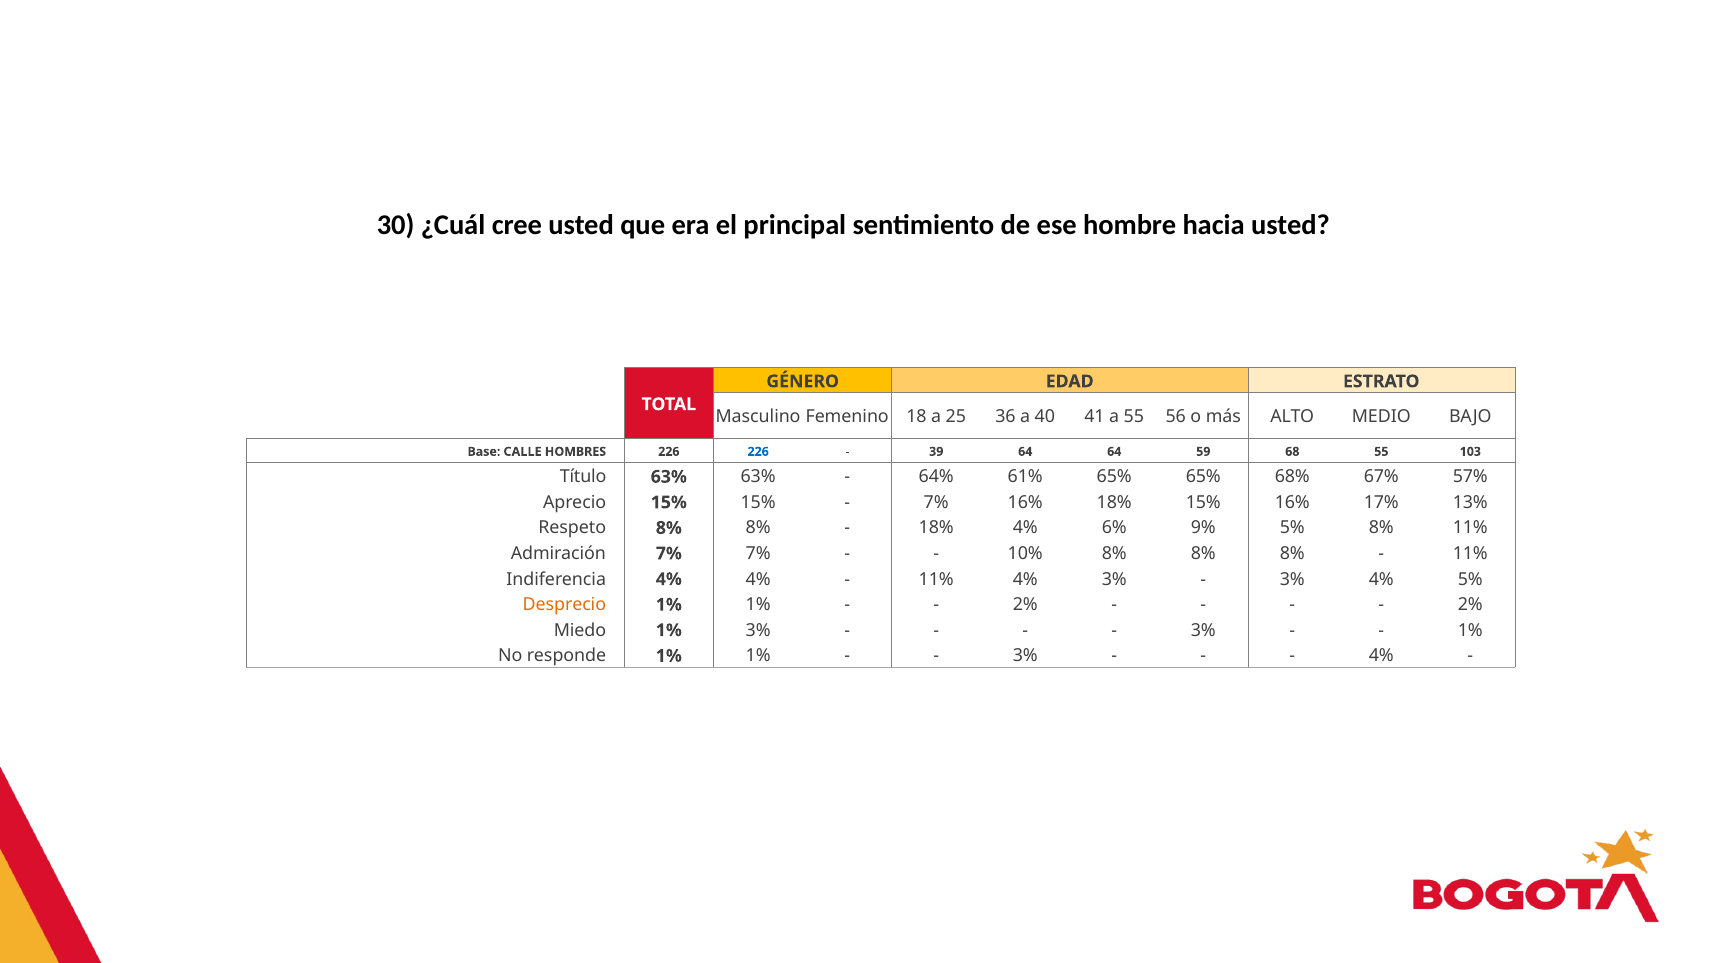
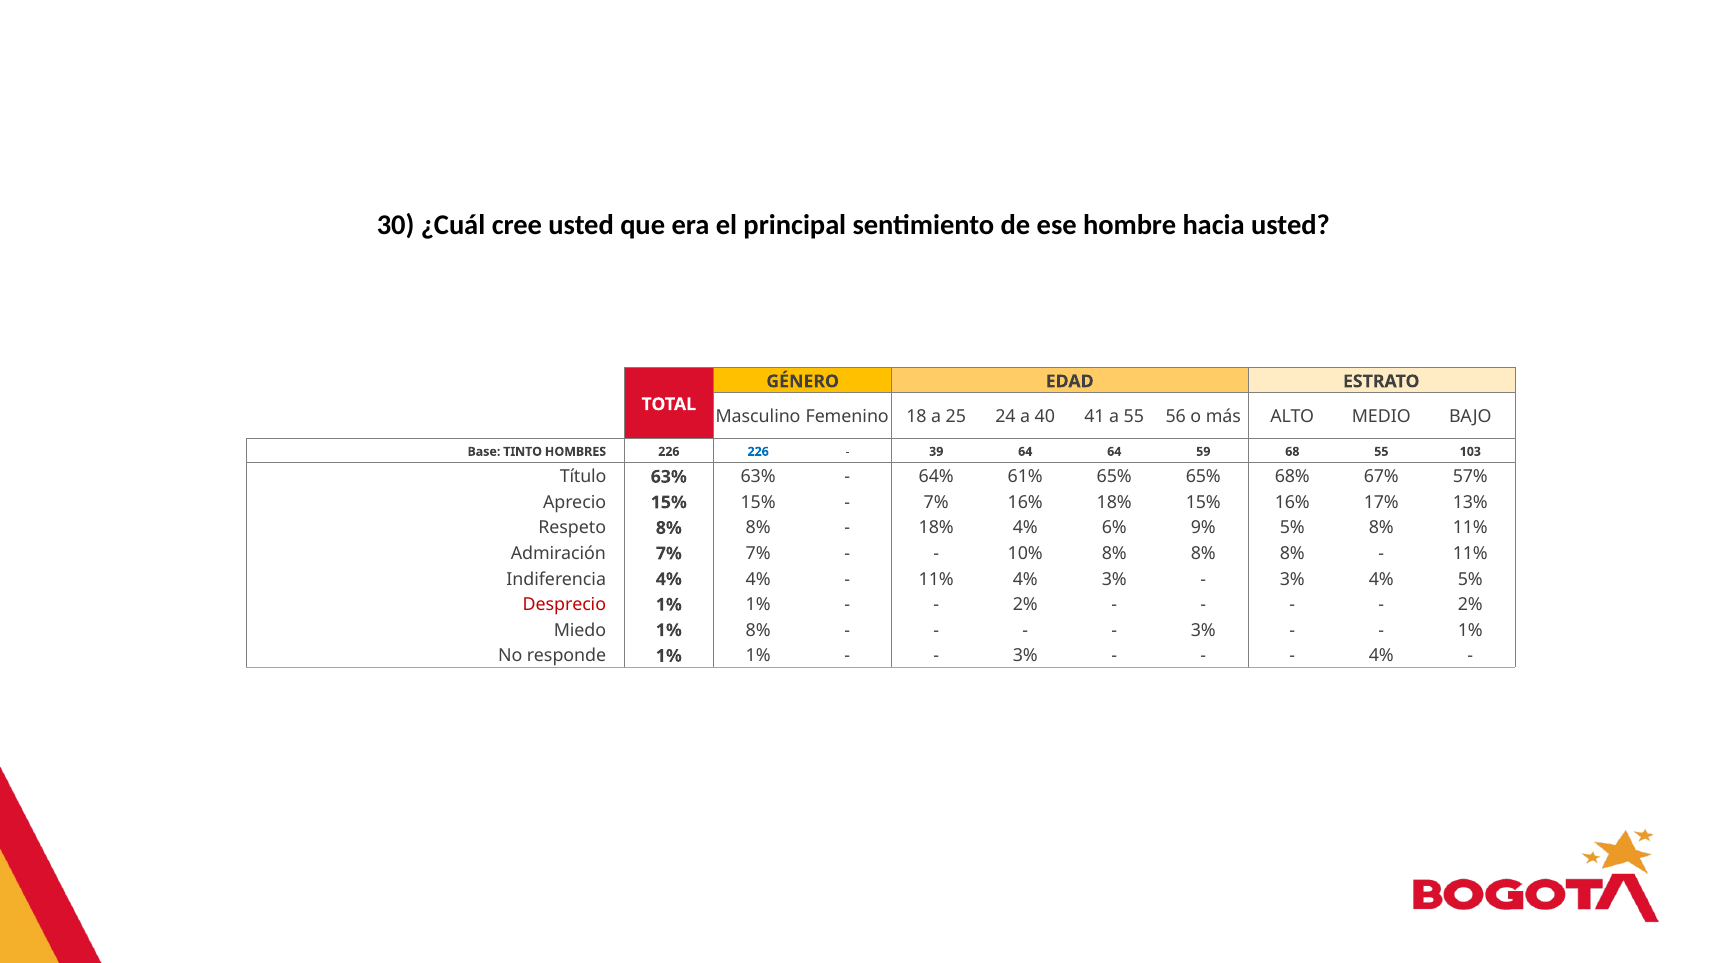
36: 36 -> 24 (1005, 417)
CALLE: CALLE -> TINTO (523, 452)
Desprecio colour: orange -> red (564, 605)
1% 3%: 3% -> 8% (758, 631)
